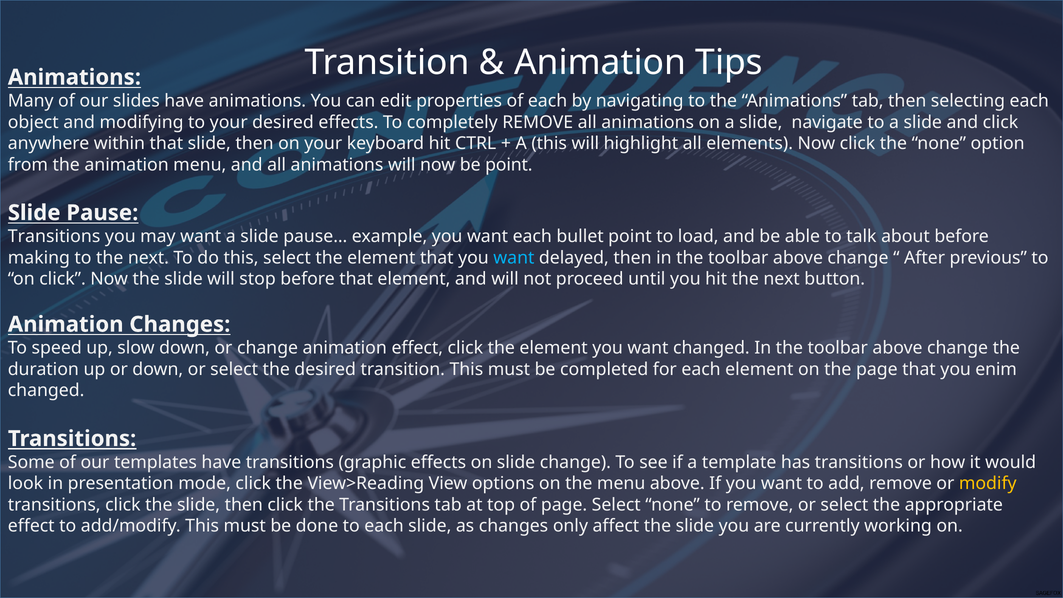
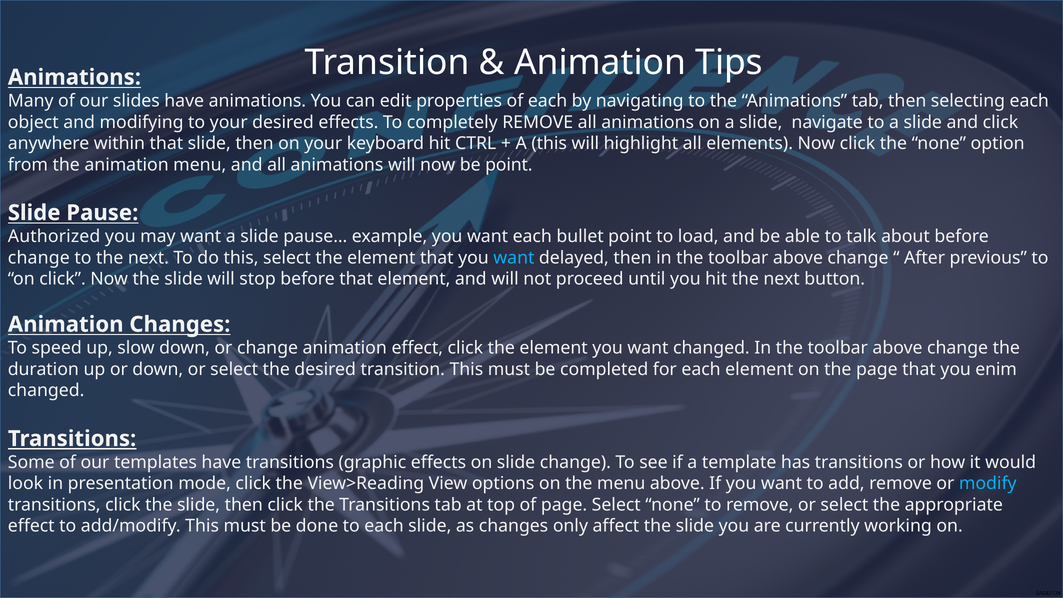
Transitions: Transitions -> Authorized (54, 236)
making: making -> change (39, 258)
modify colour: yellow -> light blue (988, 483)
